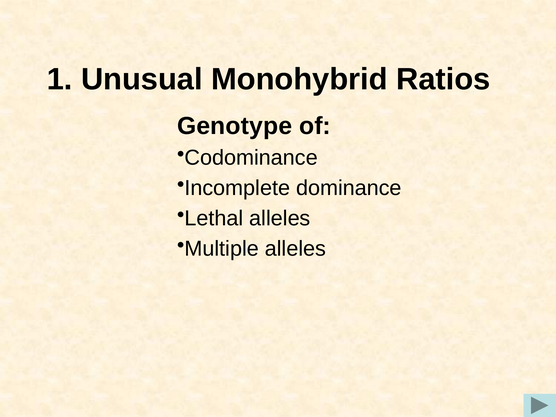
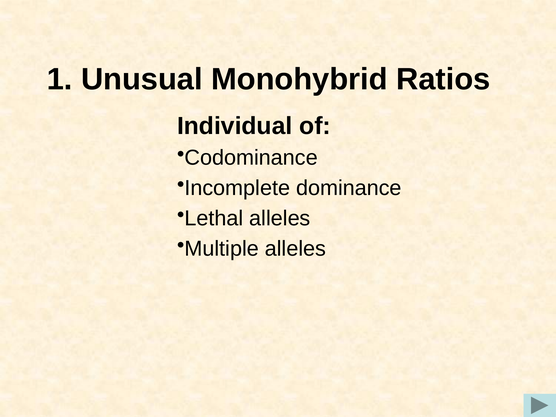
Genotype: Genotype -> Individual (235, 126)
